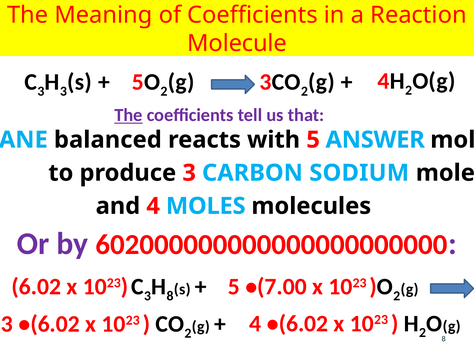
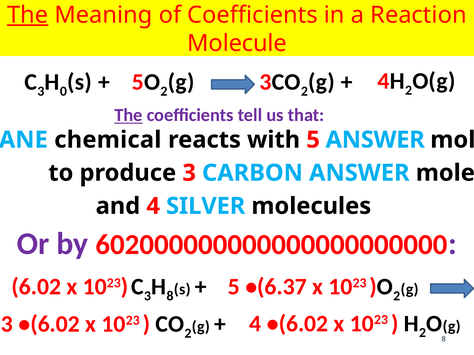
The underline: none -> present (28, 15)
3: 3 -> 0 (63, 91)
balanced: balanced -> chemical (108, 140)
CARBON SODIUM: SODIUM -> ANSWER (359, 173)
MOLES: MOLES -> SILVER (206, 206)
•(7.00: •(7.00 -> •(6.37 (276, 287)
